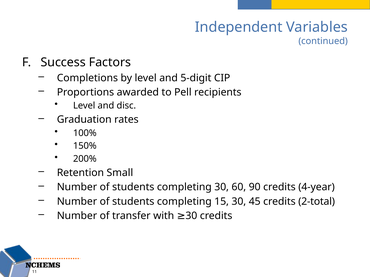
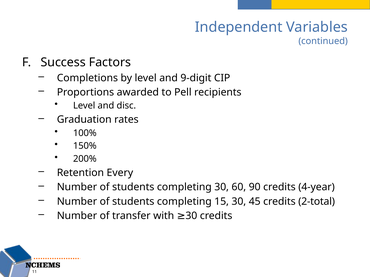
5-digit: 5-digit -> 9-digit (196, 78)
Small: Small -> Every (120, 173)
